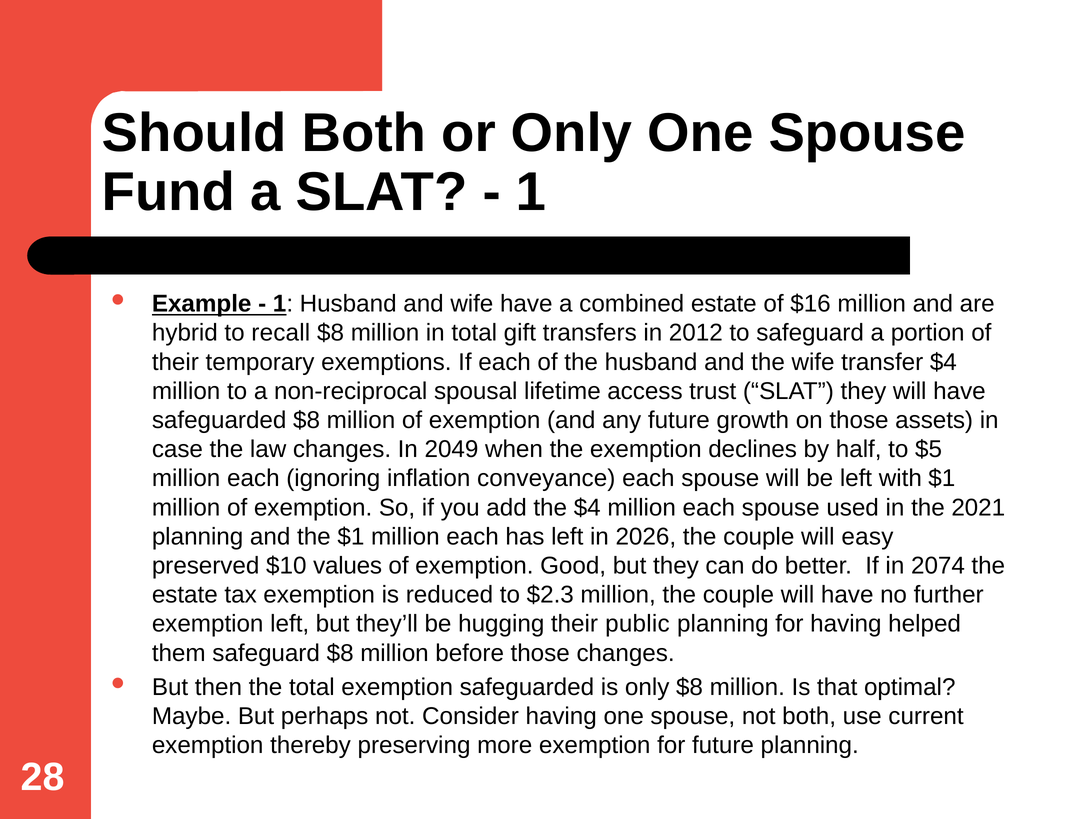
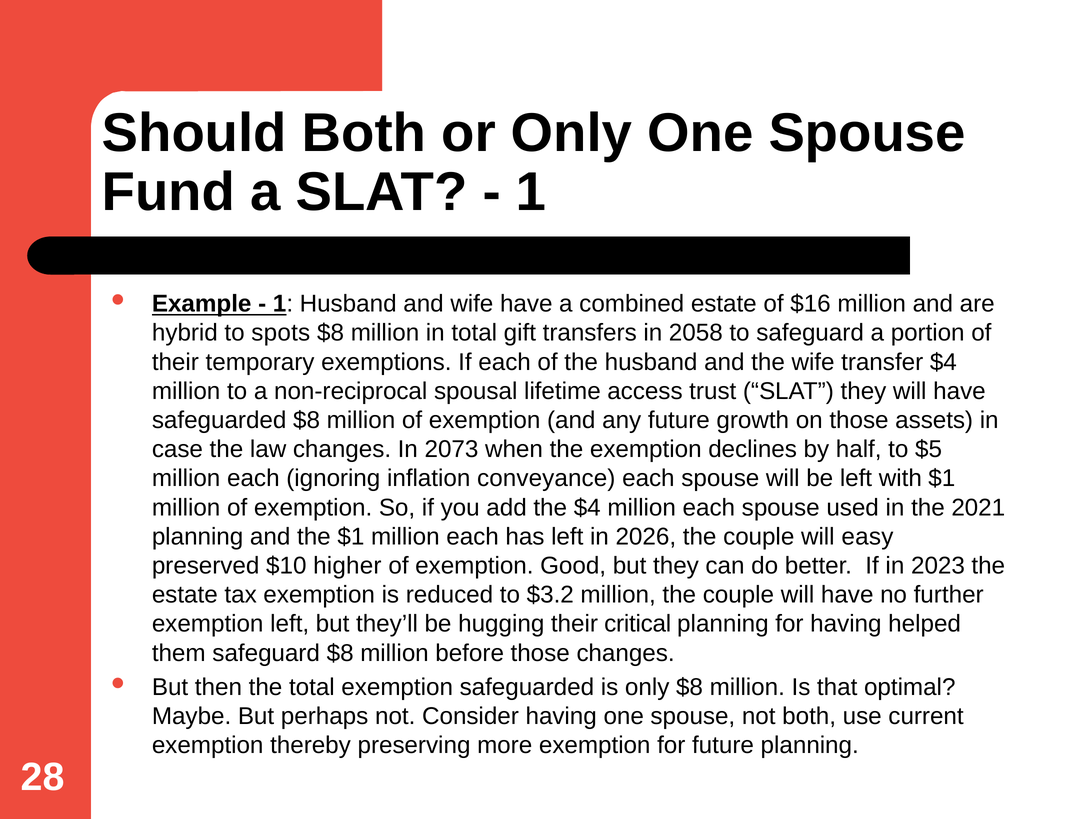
recall: recall -> spots (281, 333)
2012: 2012 -> 2058 (696, 333)
2049: 2049 -> 2073 (451, 449)
values: values -> higher (347, 566)
2074: 2074 -> 2023 (938, 566)
$2.3: $2.3 -> $3.2 (550, 595)
public: public -> critical (638, 624)
